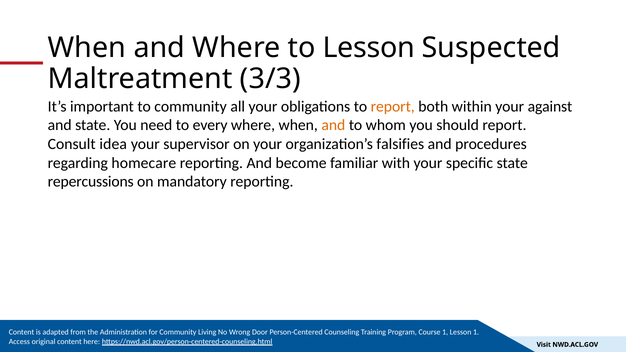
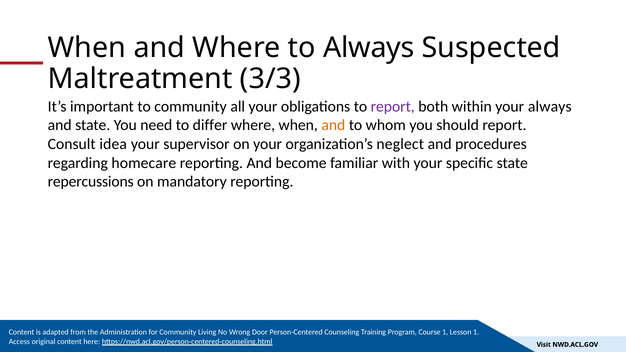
to Lesson: Lesson -> Always (369, 48)
report colour: orange -> purple (393, 107)
your against: against -> always (550, 107)
every: every -> differ (210, 125)
falsifies: falsifies -> neglect (400, 144)
